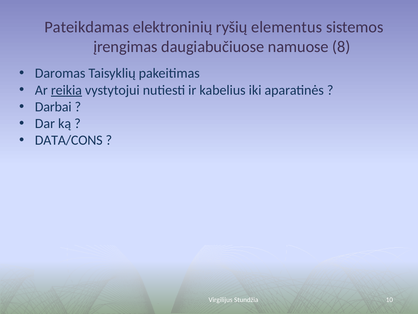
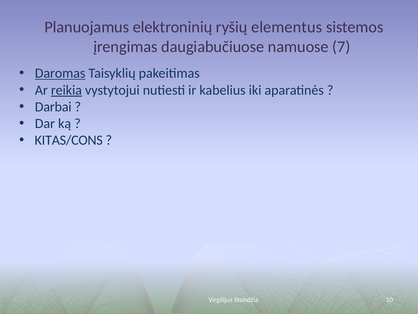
Pateikdamas: Pateikdamas -> Planuojamus (87, 27)
8: 8 -> 7 (341, 47)
Daromas underline: none -> present (60, 73)
DATA/CONS: DATA/CONS -> KITAS/CONS (69, 140)
